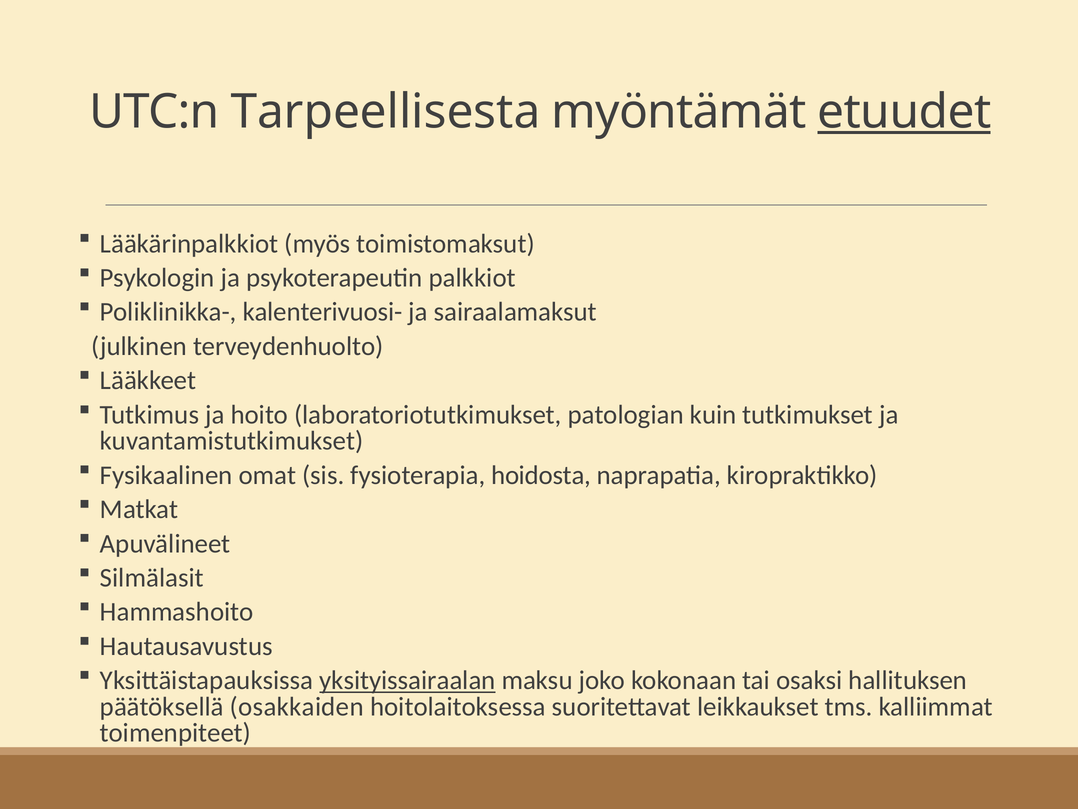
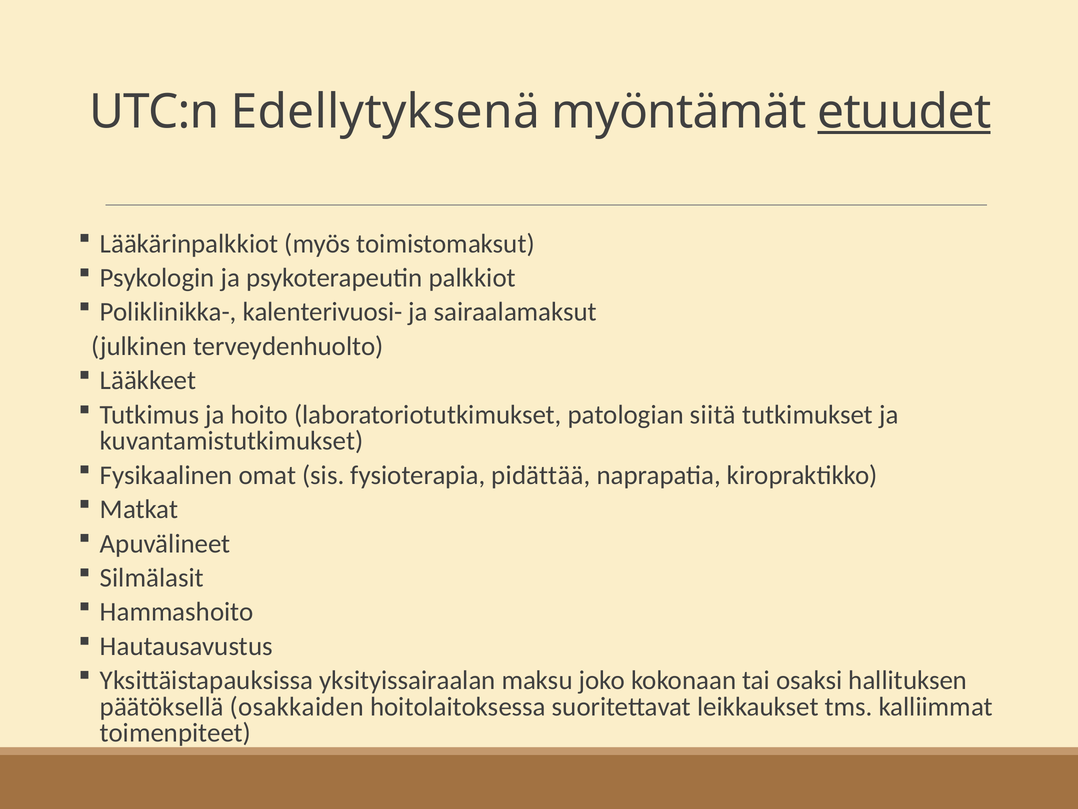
Tarpeellisesta: Tarpeellisesta -> Edellytyksenä (385, 112)
kuin: kuin -> siitä (713, 414)
hoidosta: hoidosta -> pidättää (541, 475)
yksityissairaalan underline: present -> none (407, 680)
